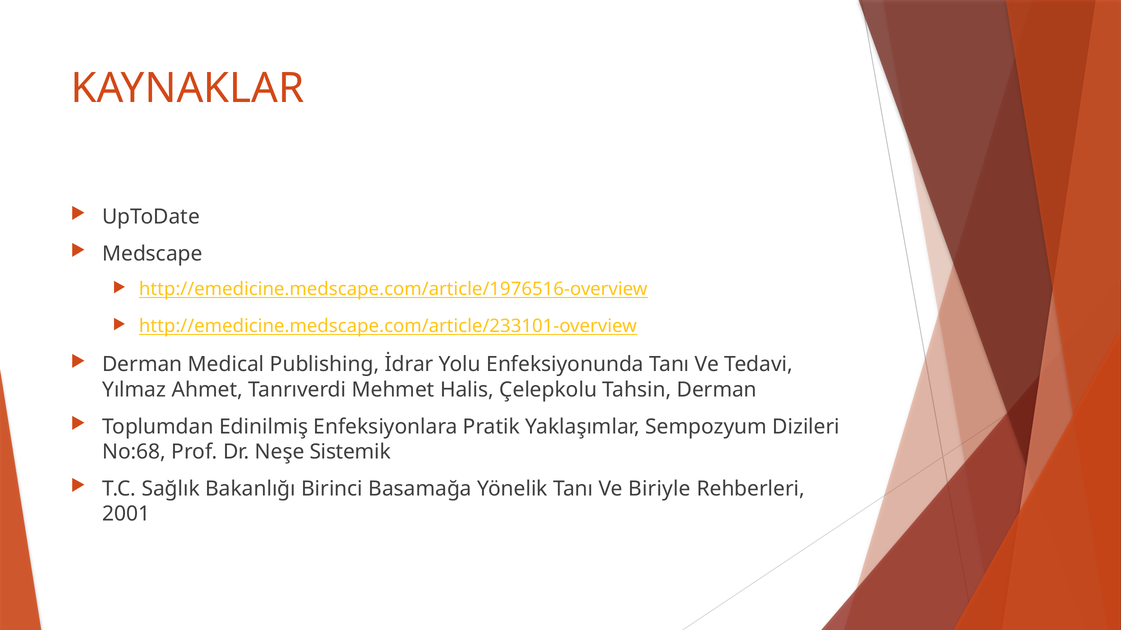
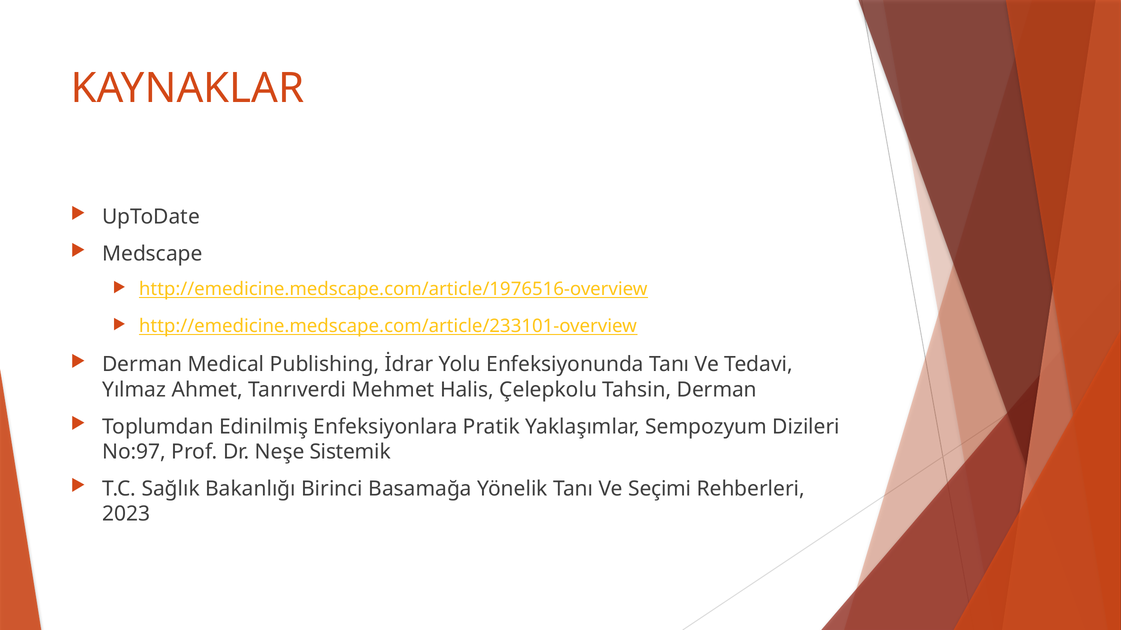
No:68: No:68 -> No:97 (134, 452)
Biriyle: Biriyle -> Seçimi (660, 489)
2001: 2001 -> 2023 (126, 514)
